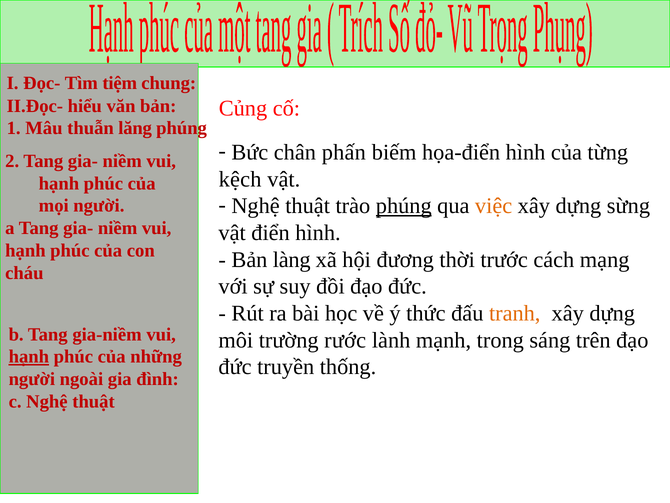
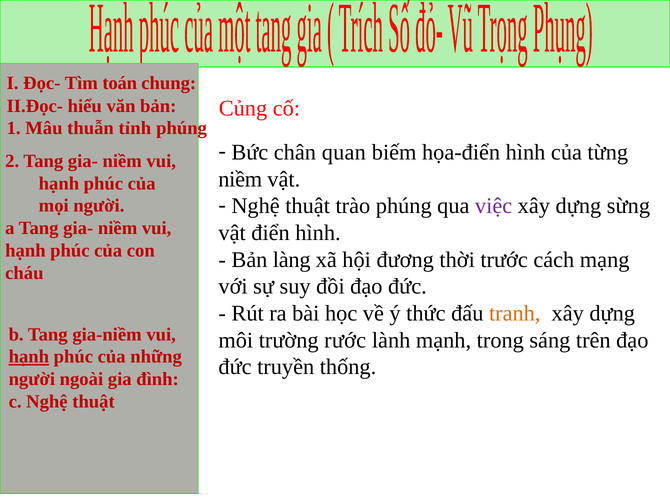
tiệm: tiệm -> toán (120, 83)
lăng: lăng -> tỉnh (135, 128)
phấn: phấn -> quan (344, 152)
kệch: kệch -> niềm (240, 179)
phúng underline: present -> none (404, 206)
việc colour: orange -> purple (494, 206)
